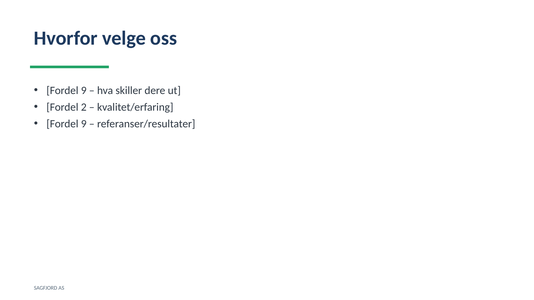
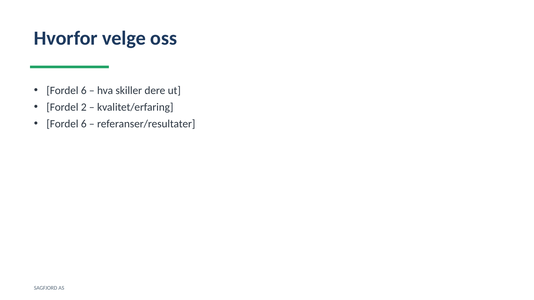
9: 9 -> 6 (84, 90)
9: 9 -> 6 (84, 124)
